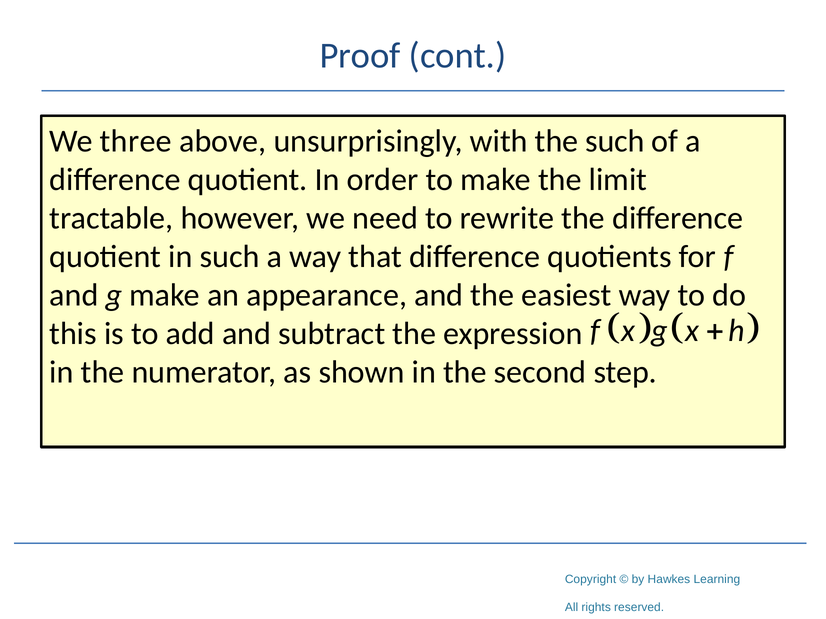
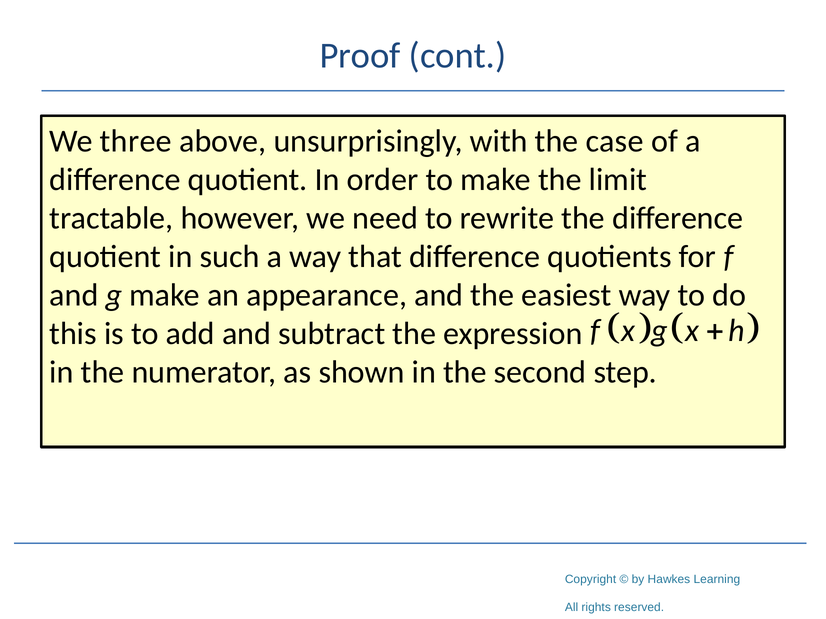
the such: such -> case (615, 141)
